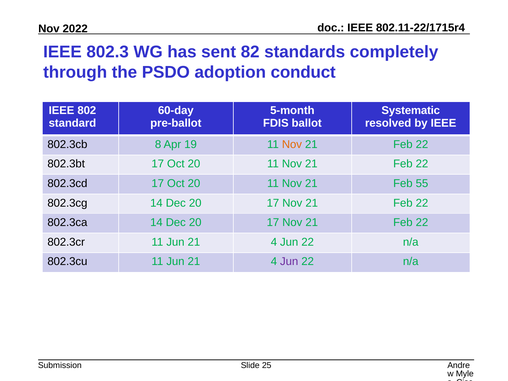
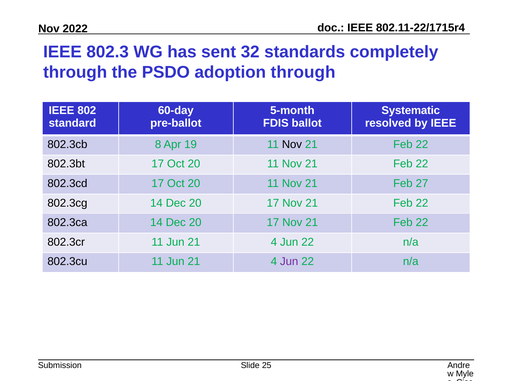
82: 82 -> 32 (250, 52)
adoption conduct: conduct -> through (303, 72)
Nov colour: orange -> black (292, 144)
55: 55 -> 27 (422, 183)
